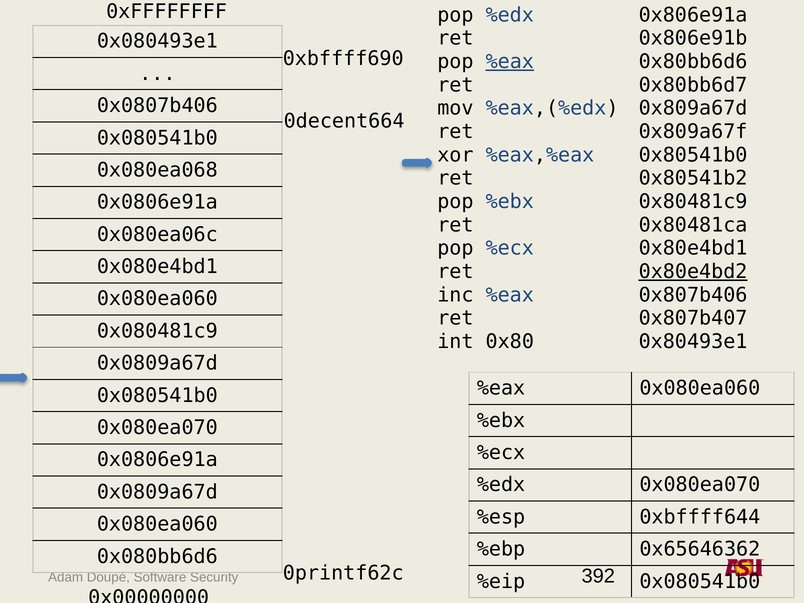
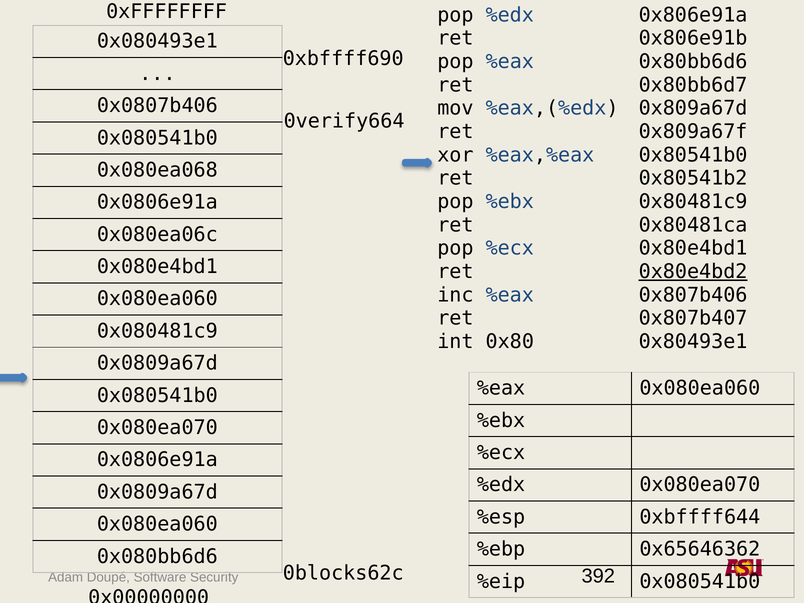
%eax underline: present -> none (510, 62)
0decent664: 0decent664 -> 0verify664 (344, 121)
0printf62c: 0printf62c -> 0blocks62c (343, 573)
